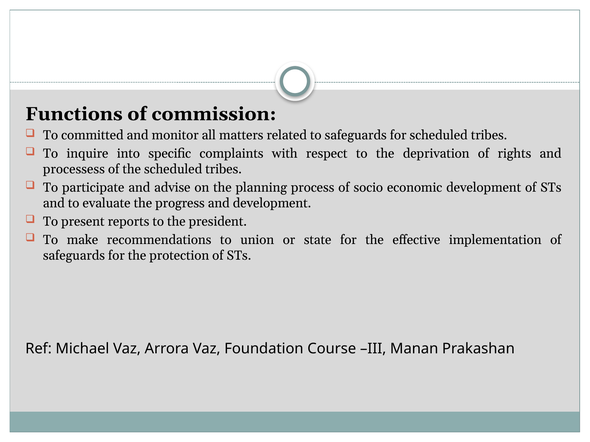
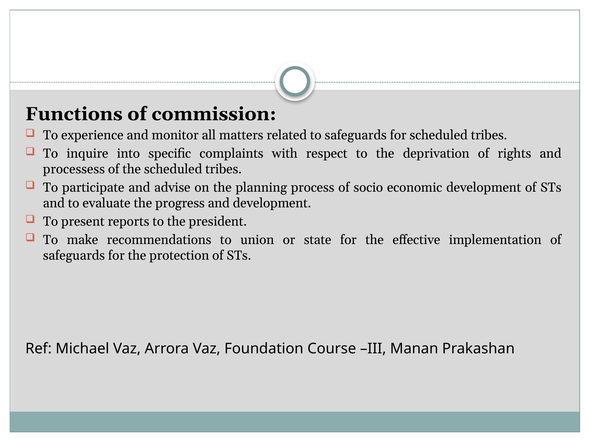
committed: committed -> experience (92, 135)
